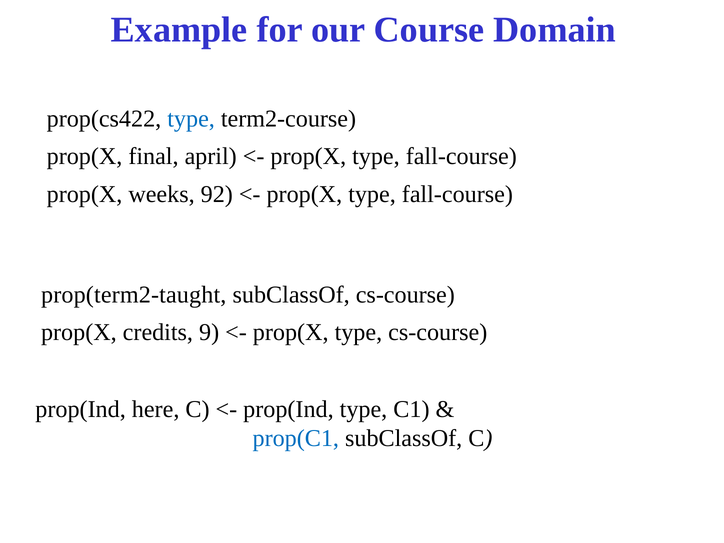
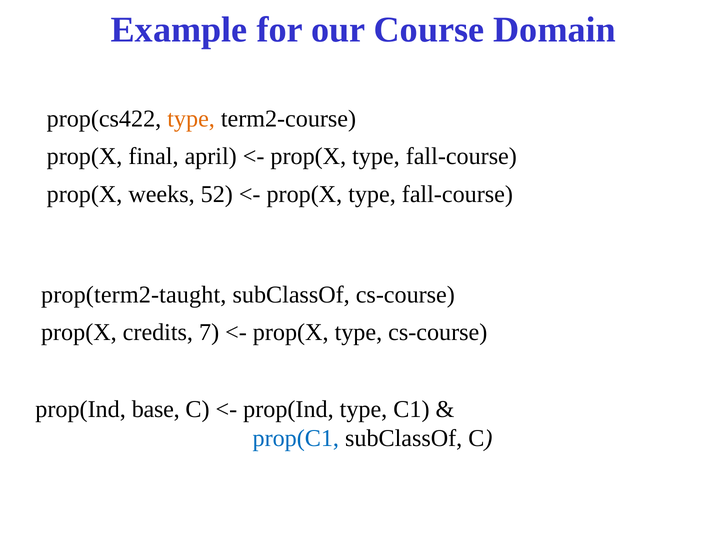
type colour: blue -> orange (191, 119)
92: 92 -> 52 (217, 194)
9: 9 -> 7 (209, 333)
here: here -> base (156, 409)
